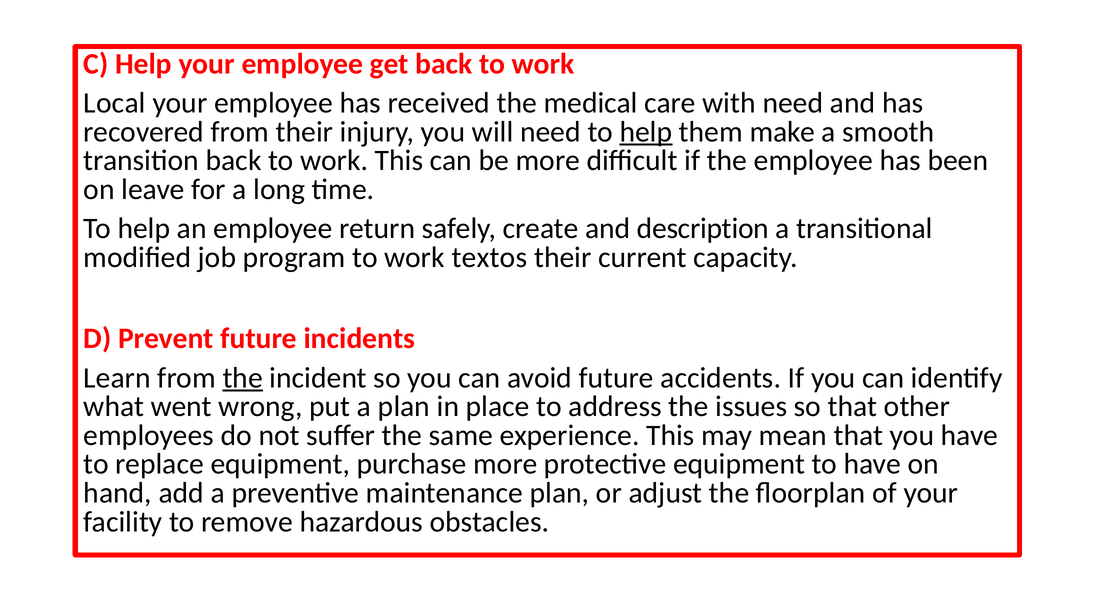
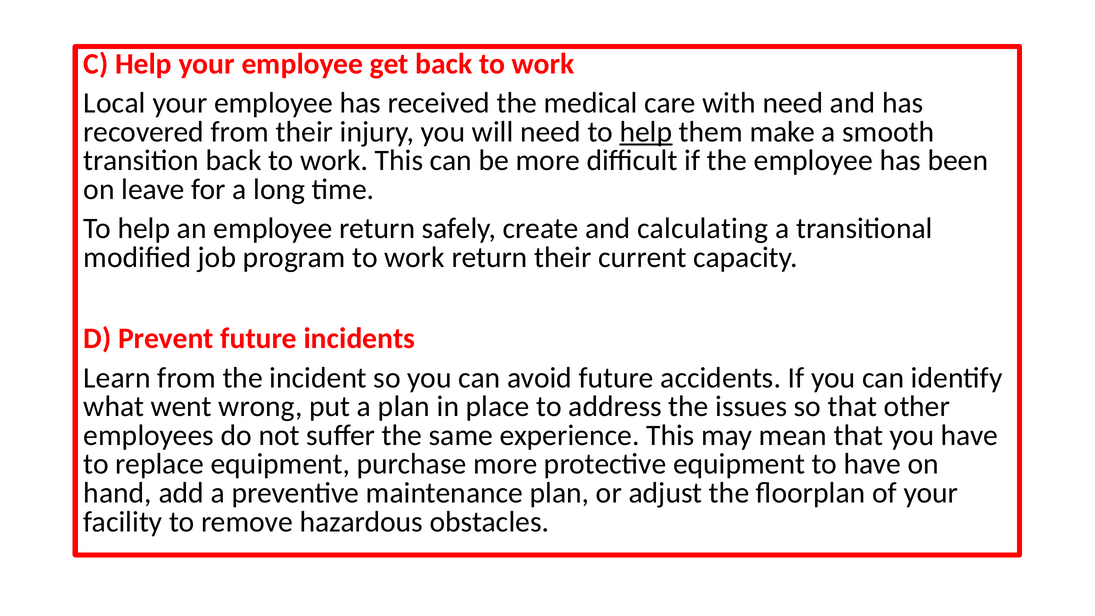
description: description -> calculating (703, 229)
work textos: textos -> return (490, 257)
the underline: present -> none (243, 378)
